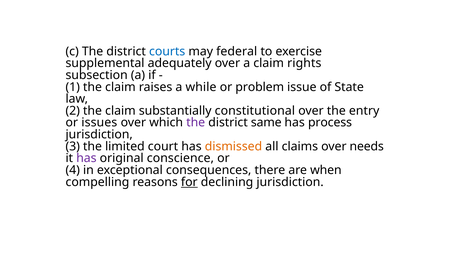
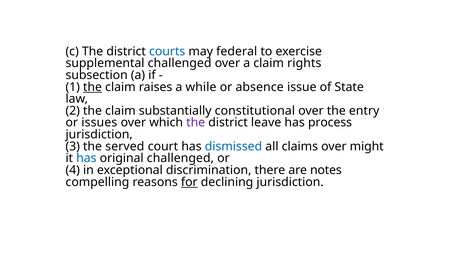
supplemental adequately: adequately -> challenged (180, 63)
the underline: none -> present (92, 87)
problem: problem -> absence (260, 87)
same: same -> leave (266, 123)
limited: limited -> served (125, 147)
dismissed colour: orange -> blue (233, 147)
needs: needs -> might (367, 147)
has colour: purple -> blue (86, 158)
original conscience: conscience -> challenged (180, 158)
consequences: consequences -> discrimination (209, 170)
when: when -> notes (326, 170)
